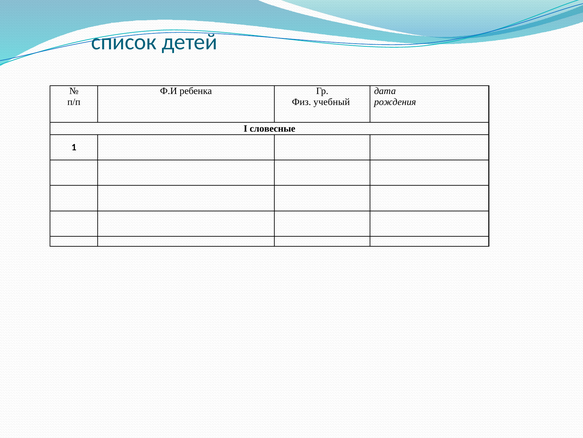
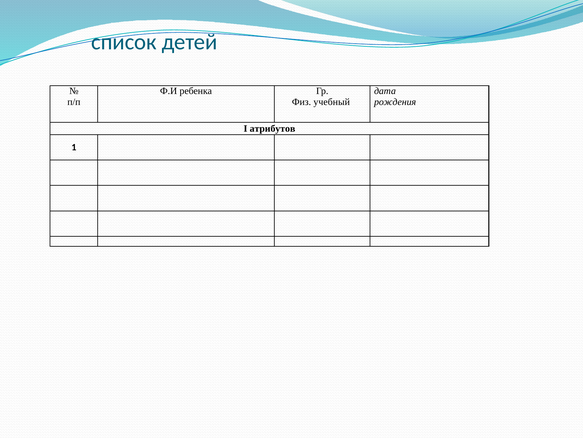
словесные: словесные -> атрибутов (272, 128)
